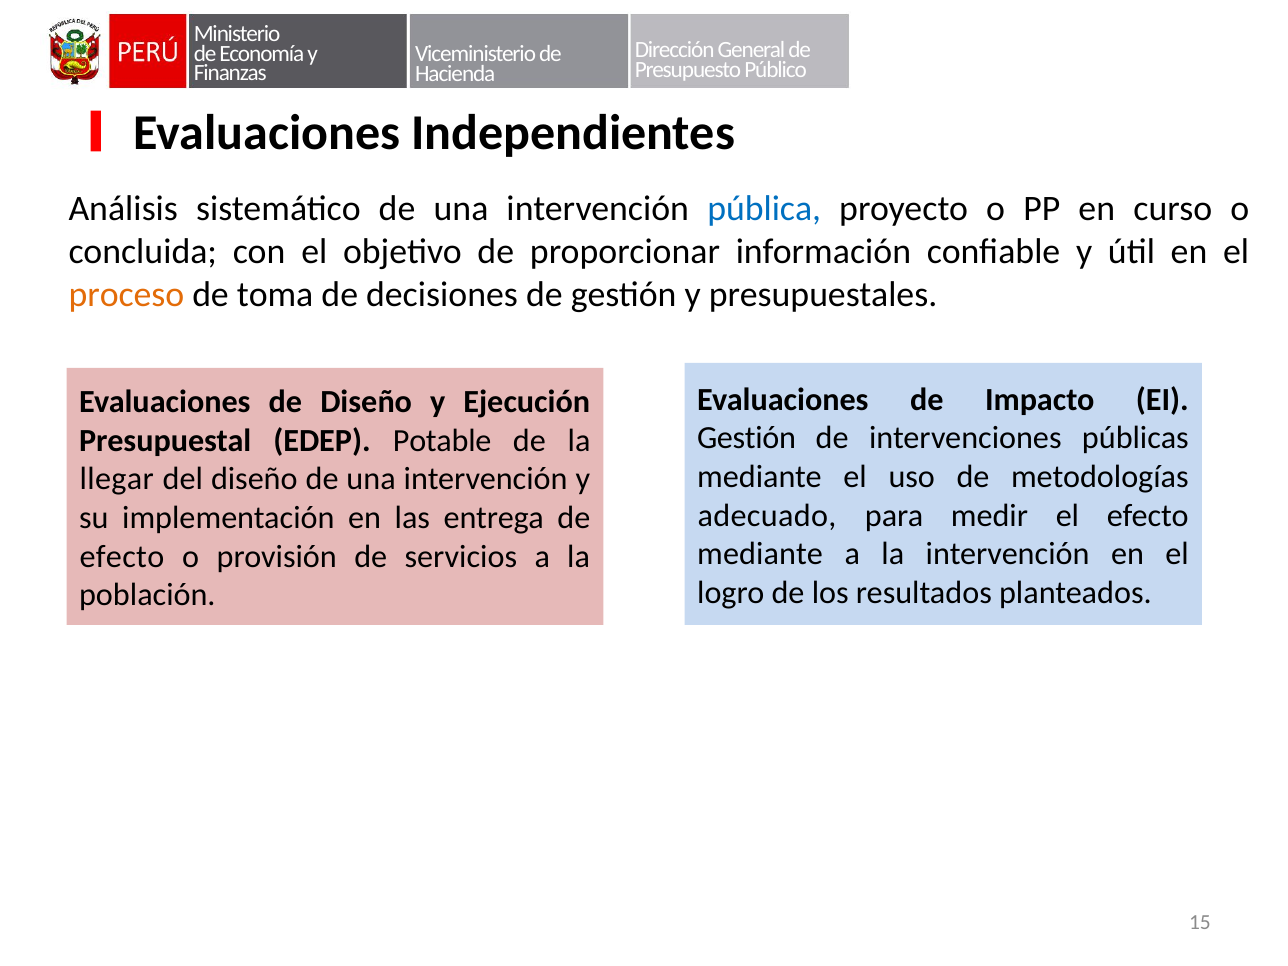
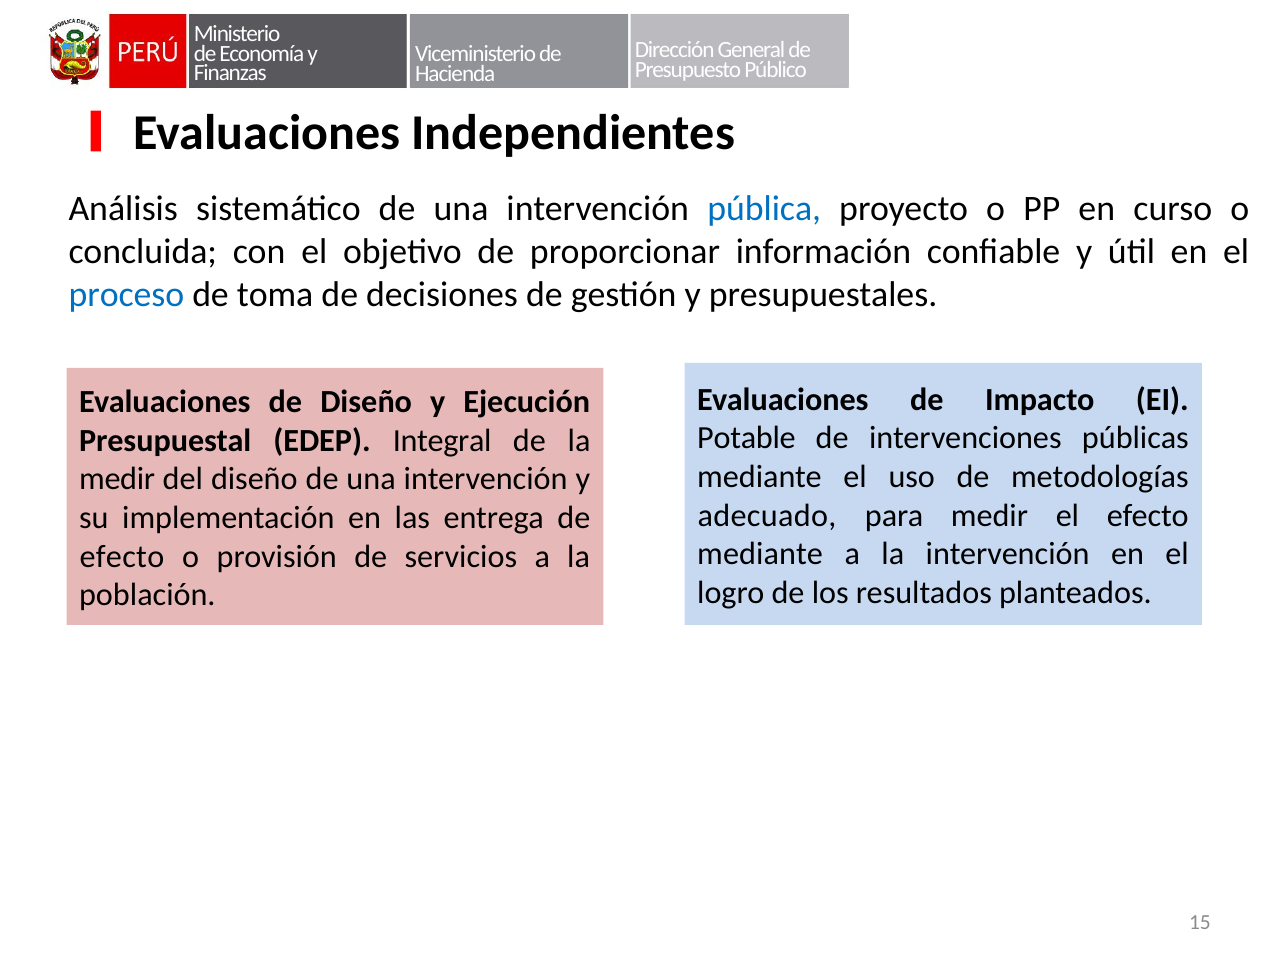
proceso colour: orange -> blue (126, 295)
Gestión: Gestión -> Potable (746, 438)
Potable: Potable -> Integral (442, 441)
llegar: llegar -> medir (117, 479)
